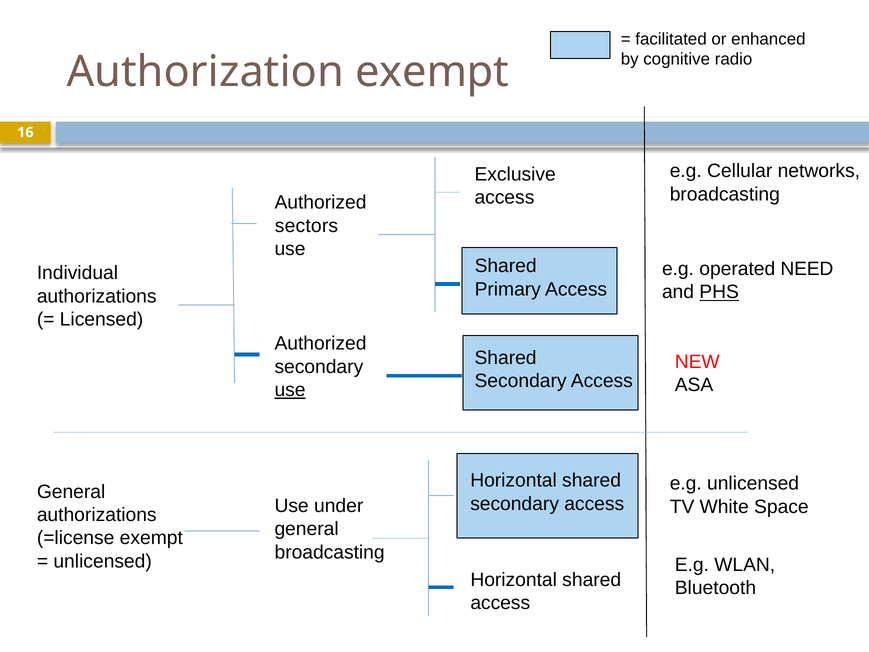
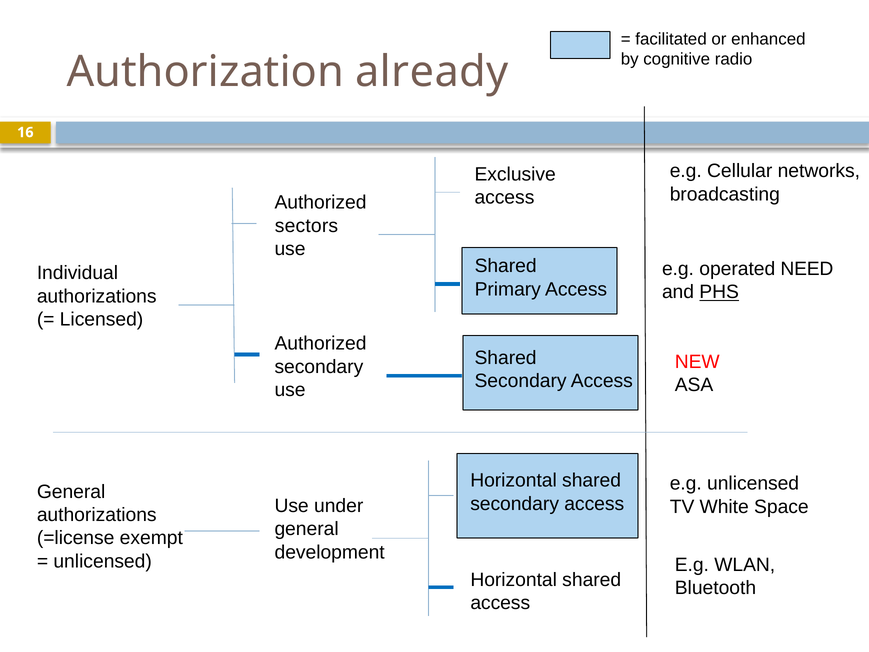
Authorization exempt: exempt -> already (432, 72)
use underline: present -> none (290, 390)
broadcasting: broadcasting -> development (330, 552)
